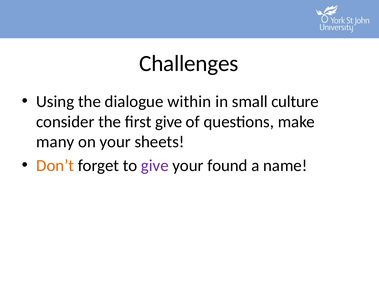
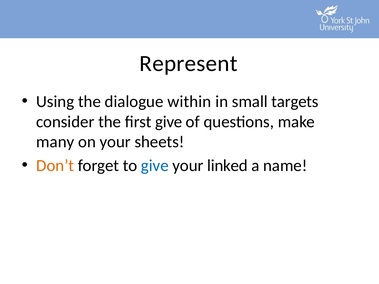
Challenges: Challenges -> Represent (189, 63)
culture: culture -> targets (295, 102)
give colour: purple -> blue (155, 166)
found: found -> linked (227, 166)
